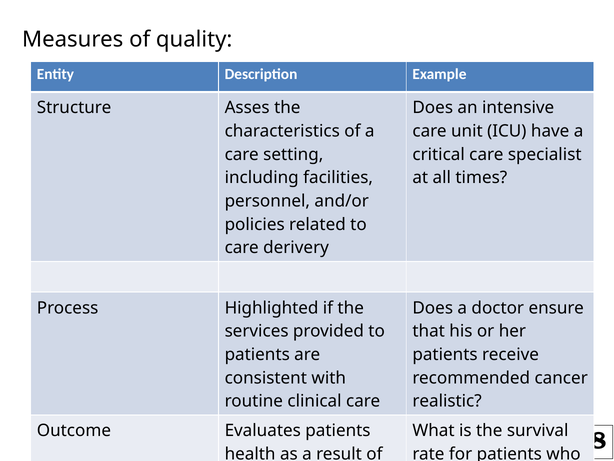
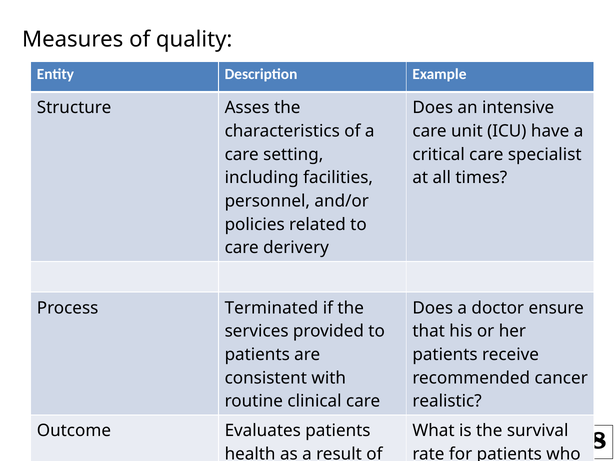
Highlighted: Highlighted -> Terminated (271, 308)
